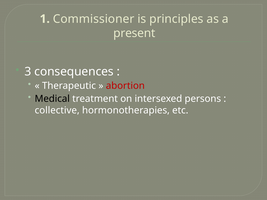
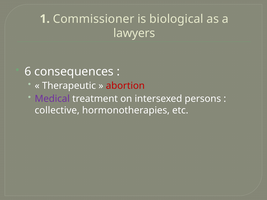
principles: principles -> biological (176, 19)
present: present -> lawyers (134, 33)
3: 3 -> 6 (28, 72)
Medical colour: black -> purple (52, 99)
